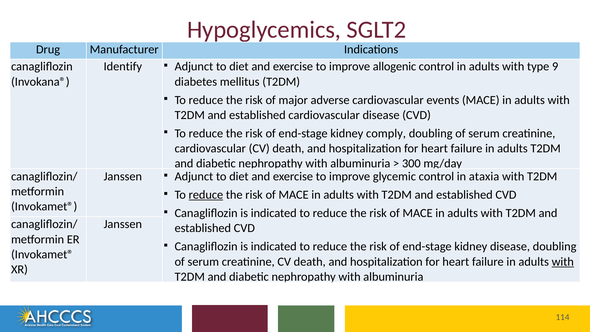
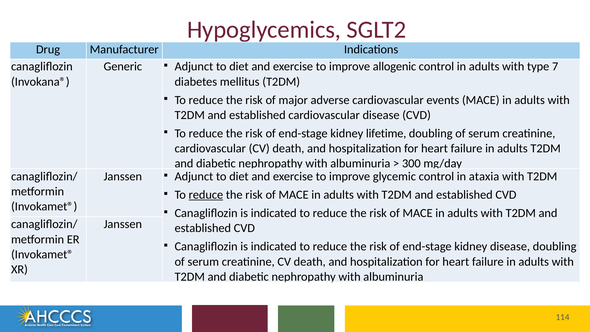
Identify: Identify -> Generic (123, 67)
9: 9 -> 7 (555, 67)
comply: comply -> lifetime (386, 133)
with underline: present -> none (563, 262)
